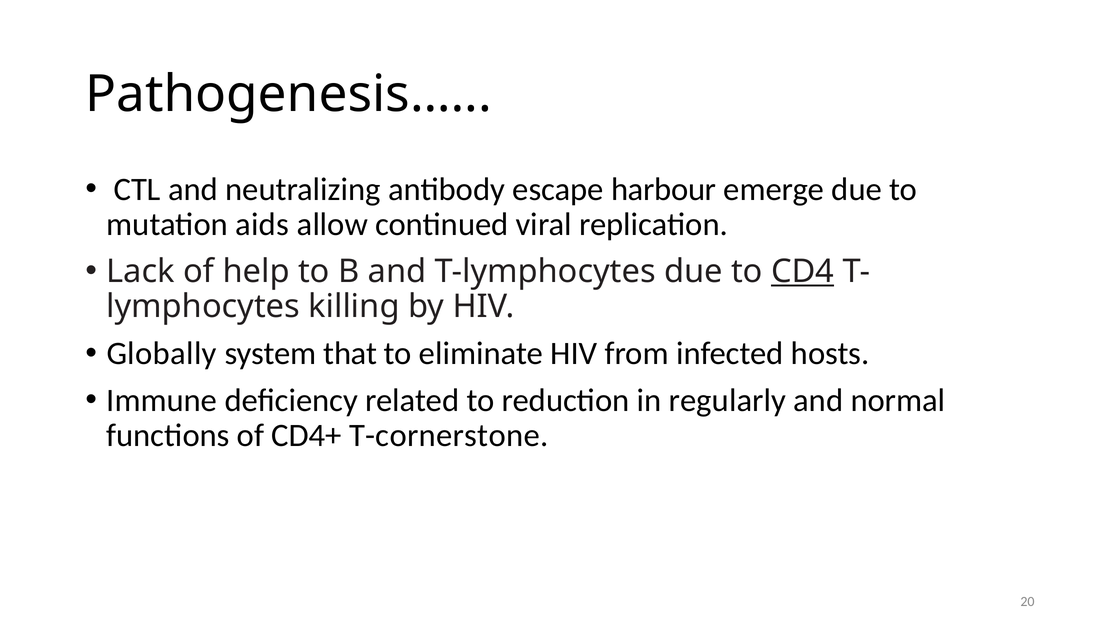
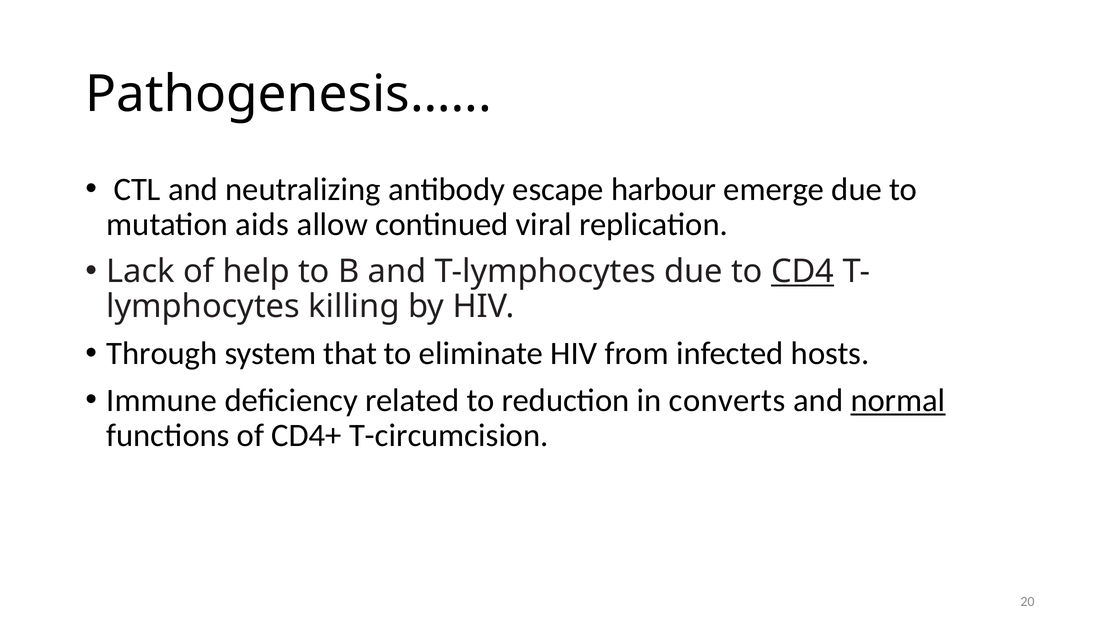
Globally: Globally -> Through (162, 354)
regularly: regularly -> converts (727, 400)
normal underline: none -> present (898, 400)
T-cornerstone: T-cornerstone -> T-circumcision (449, 436)
